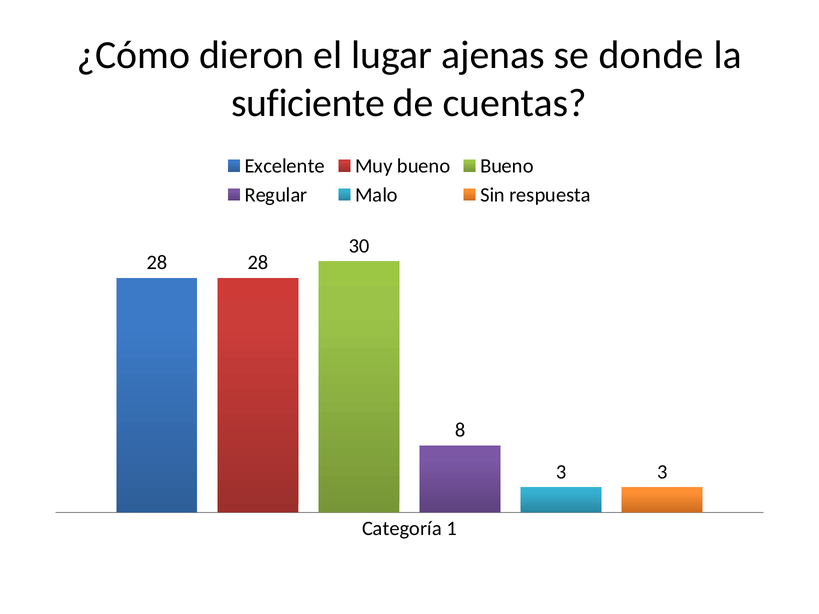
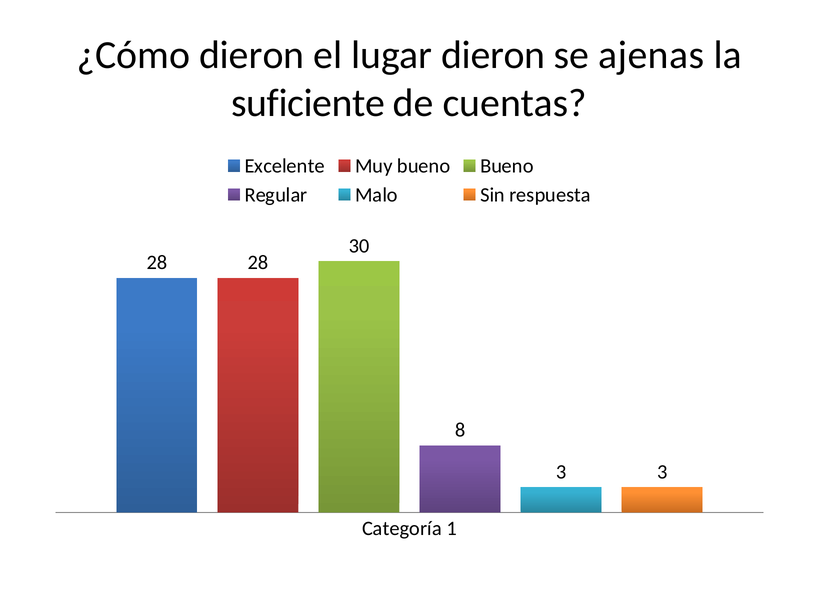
lugar ajenas: ajenas -> dieron (493, 55)
donde: donde -> ajenas (651, 55)
